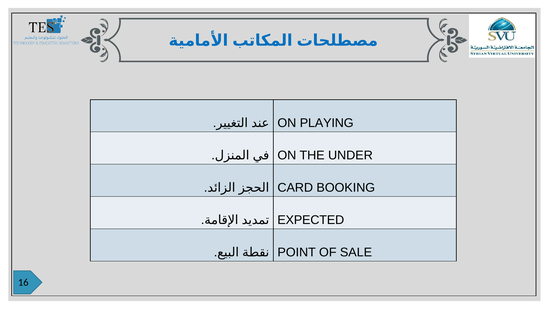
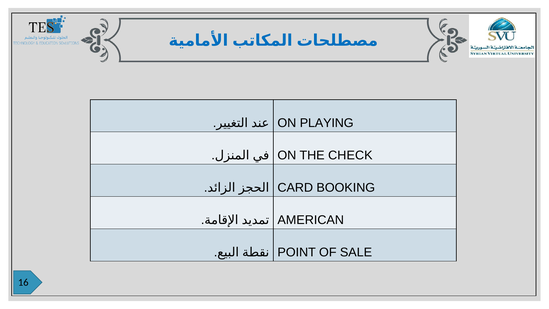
UNDER: UNDER -> CHECK (350, 155)
EXPECTED: EXPECTED -> AMERICAN (311, 220)
